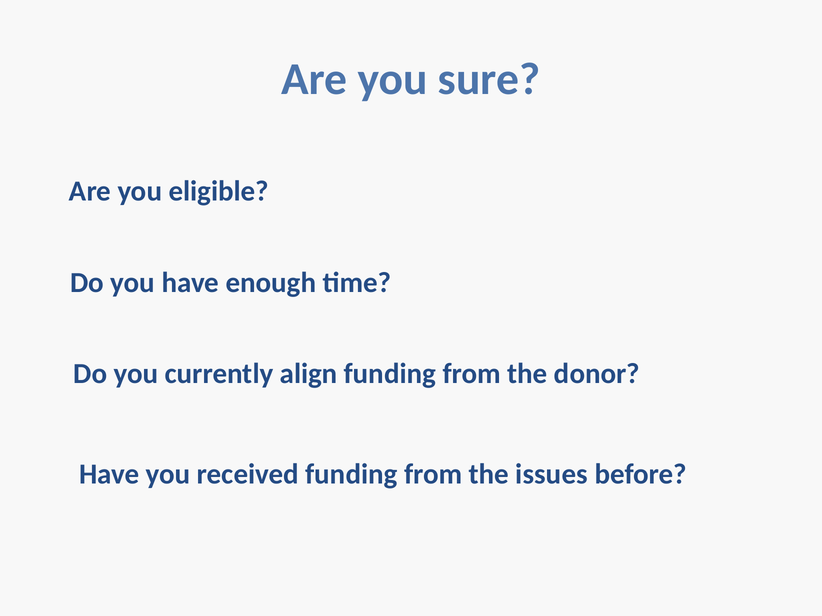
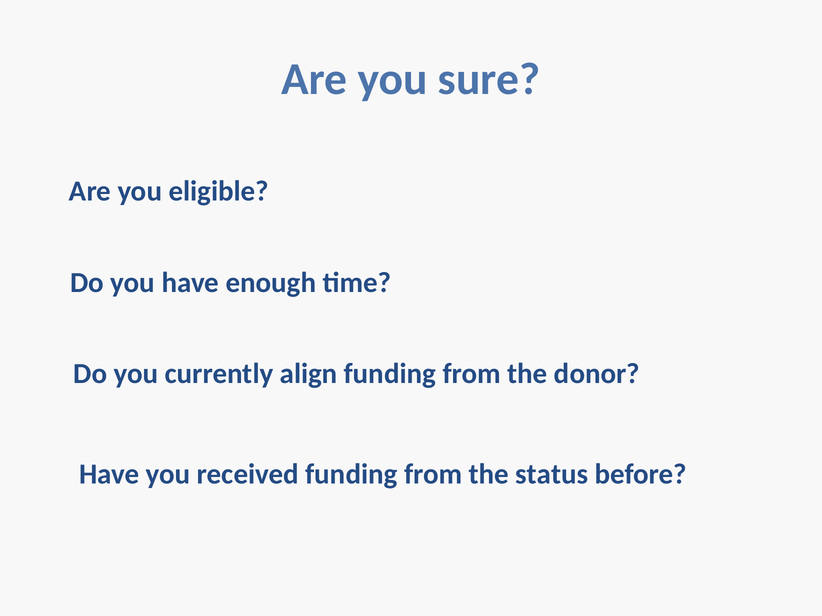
issues: issues -> status (552, 474)
